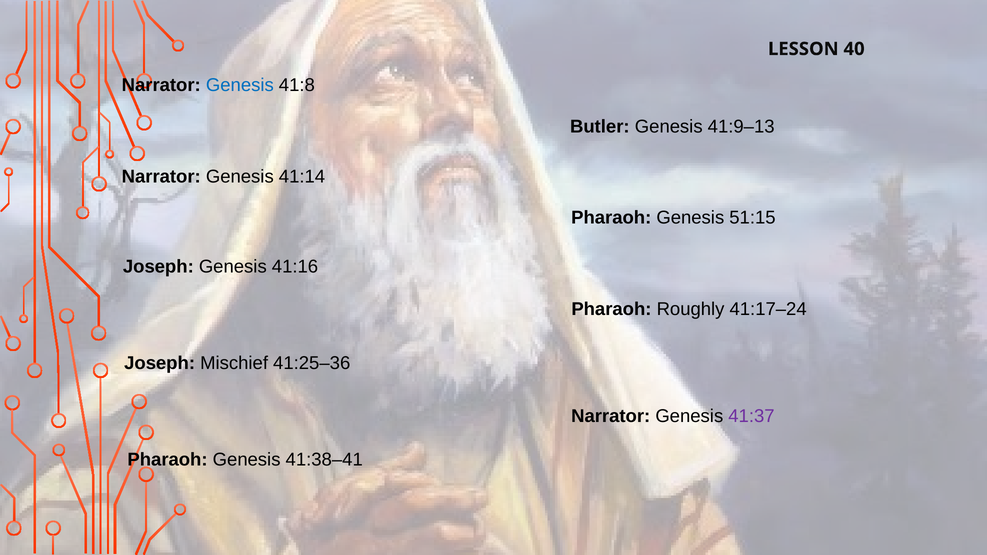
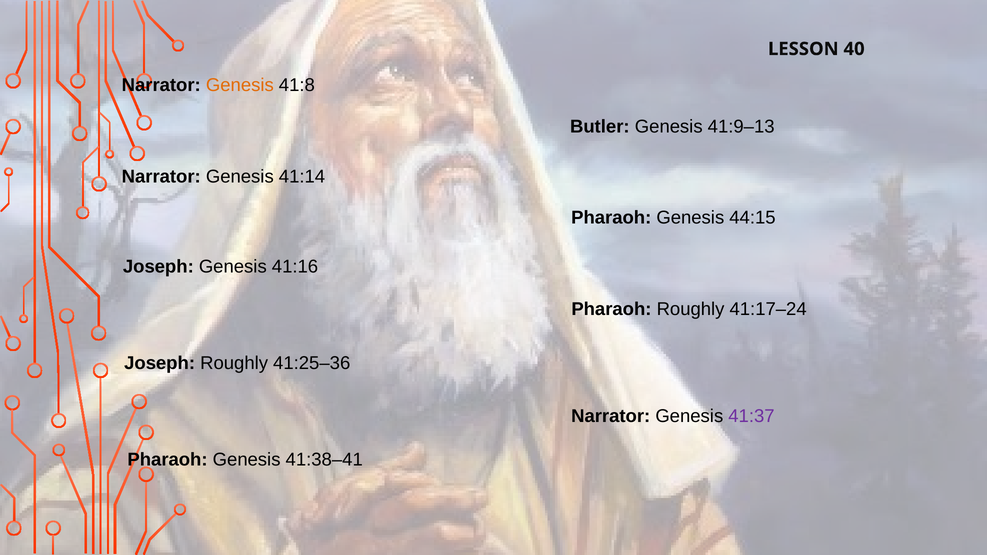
Genesis colour: blue -> orange (240, 85)
51:15: 51:15 -> 44:15 (752, 218)
Joseph Mischief: Mischief -> Roughly (234, 363)
